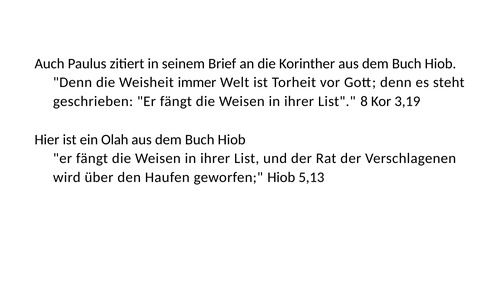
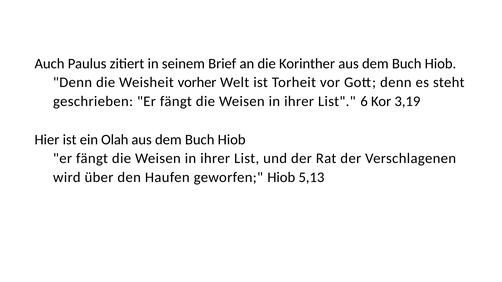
immer: immer -> vorher (197, 83)
8: 8 -> 6 (364, 101)
